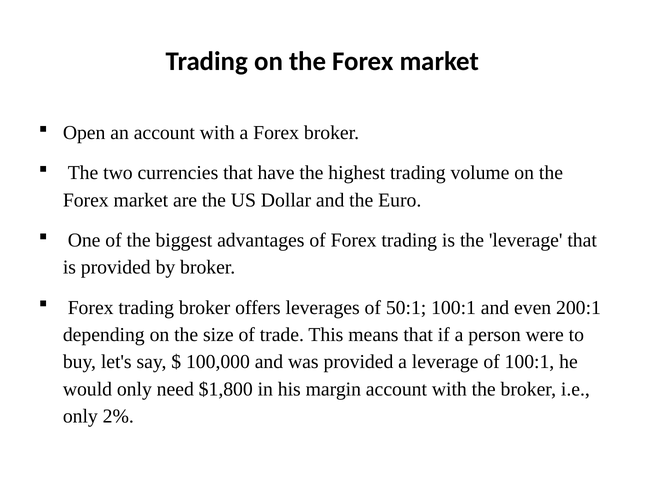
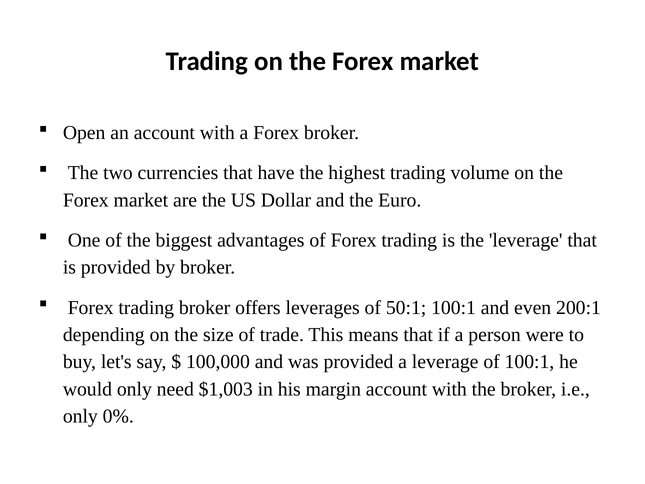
$1,800: $1,800 -> $1,003 (226, 389)
2%: 2% -> 0% (118, 416)
